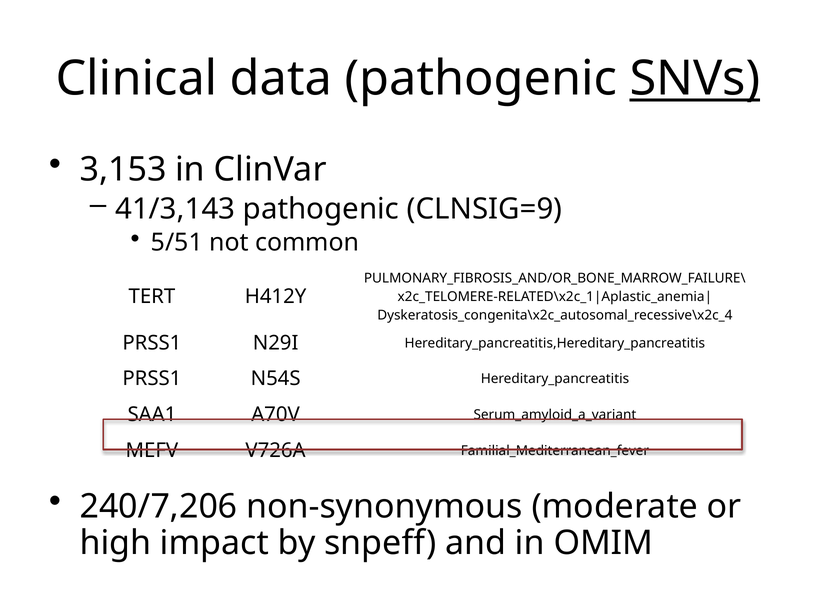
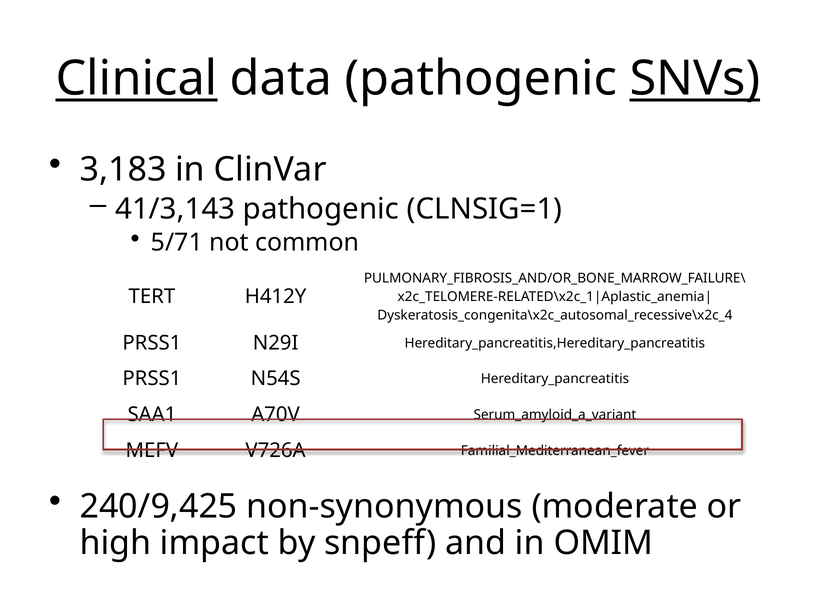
Clinical underline: none -> present (137, 79)
3,153: 3,153 -> 3,183 (123, 170)
CLNSIG=9: CLNSIG=9 -> CLNSIG=1 (484, 209)
5/51: 5/51 -> 5/71 (177, 243)
240/7,206: 240/7,206 -> 240/9,425 (159, 506)
